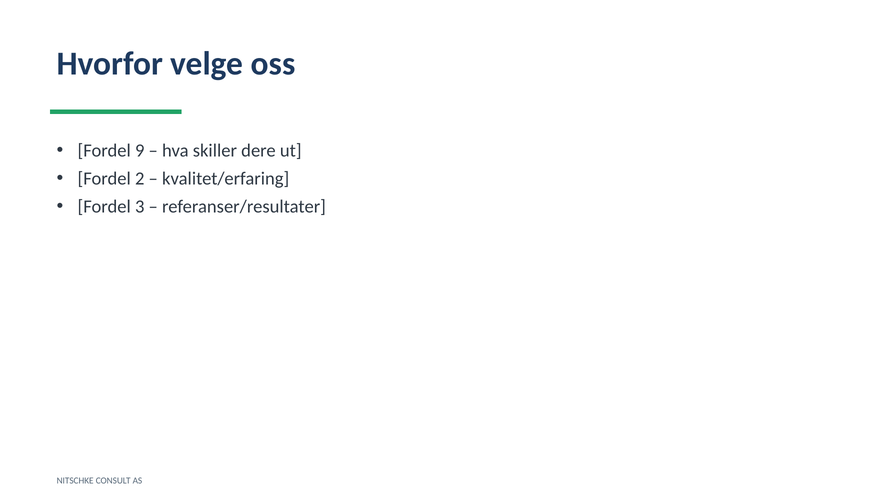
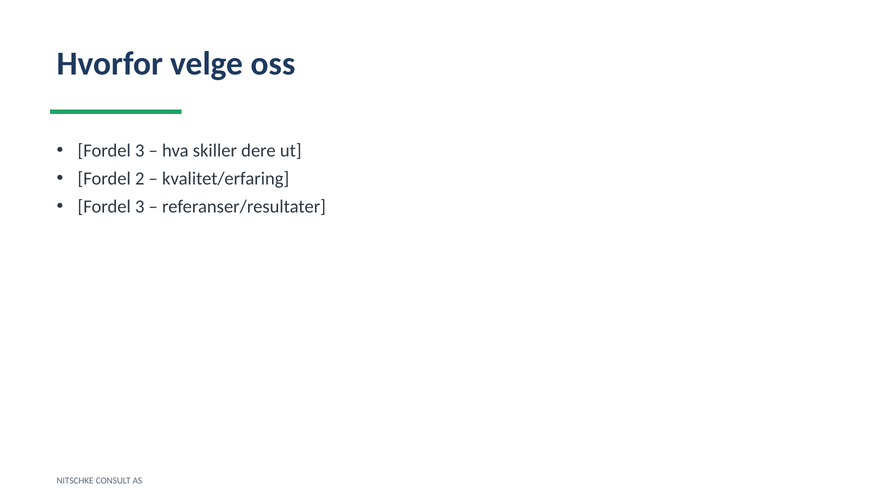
9: 9 -> 3 (140, 151)
